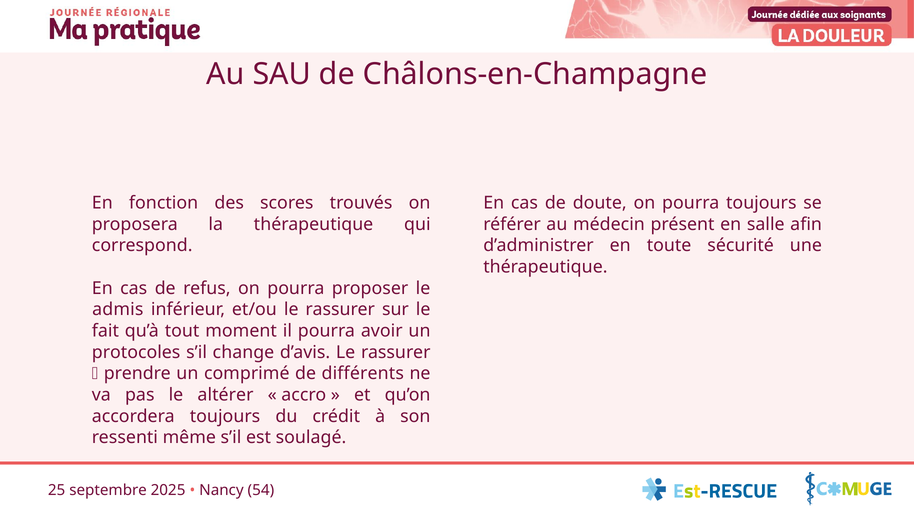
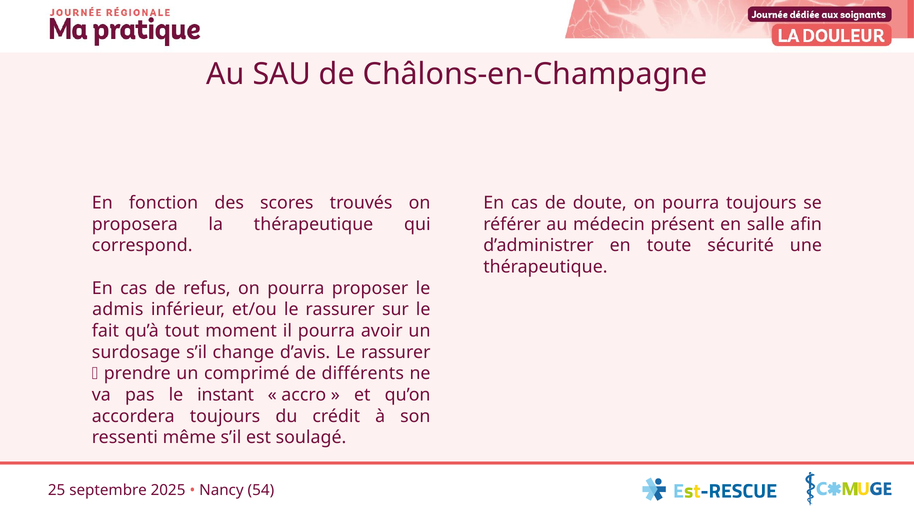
protocoles: protocoles -> surdosage (136, 352)
altérer: altérer -> instant (226, 395)
